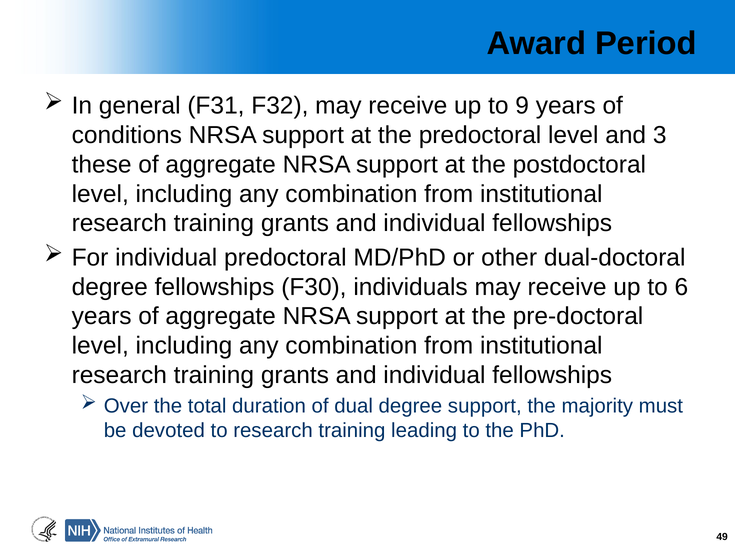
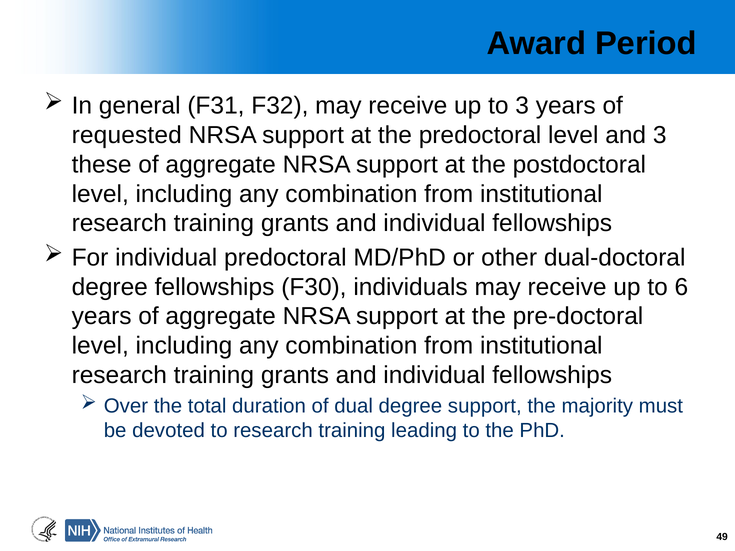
to 9: 9 -> 3 (522, 106)
conditions: conditions -> requested (127, 135)
